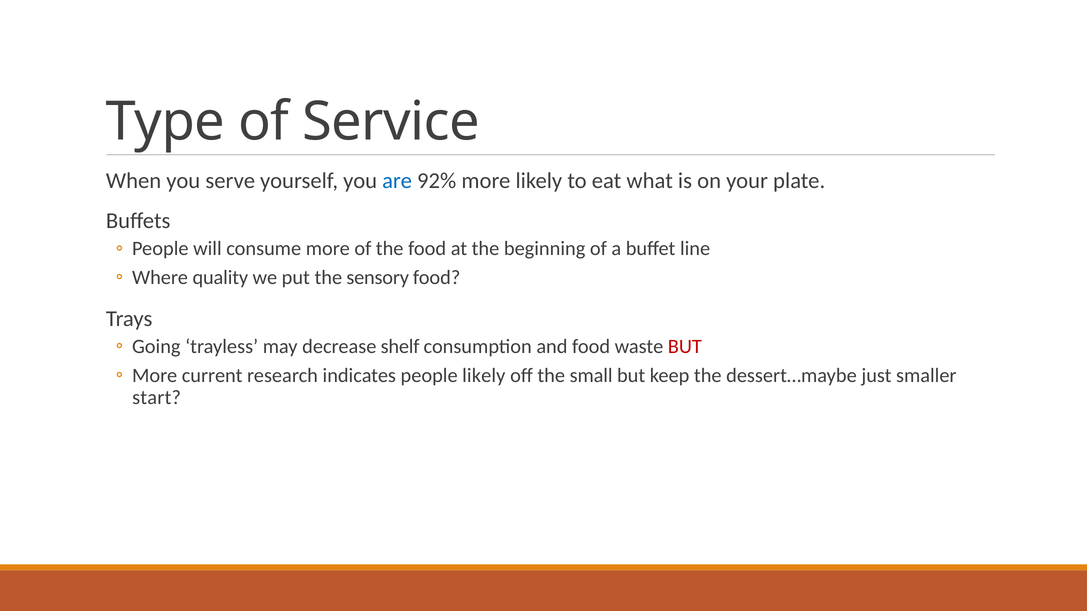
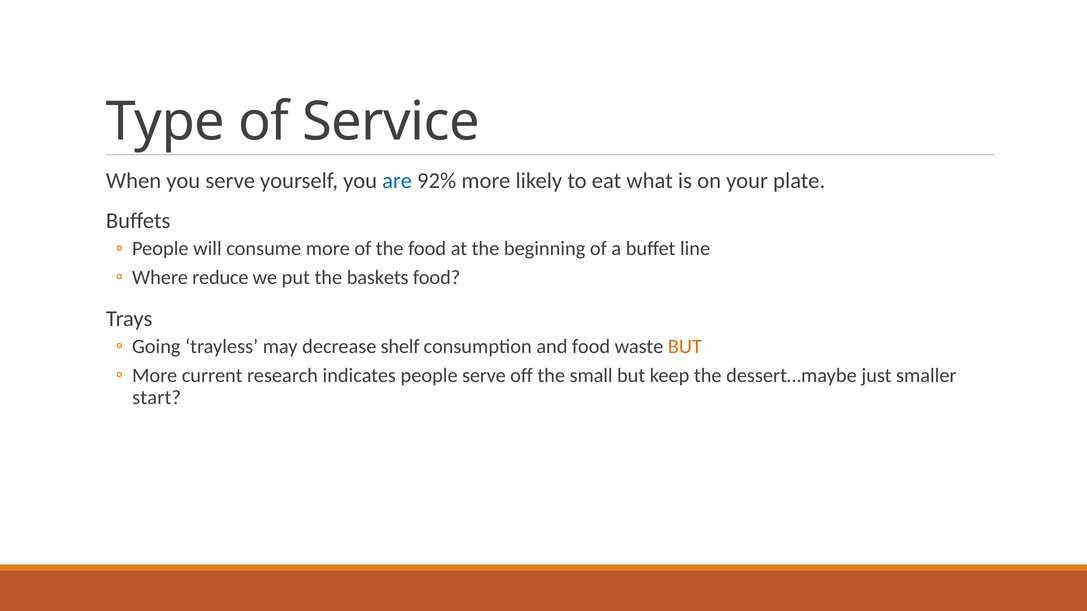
quality: quality -> reduce (220, 278)
sensory: sensory -> baskets (378, 278)
BUT colour: red -> orange (685, 347)
people likely: likely -> serve (484, 376)
